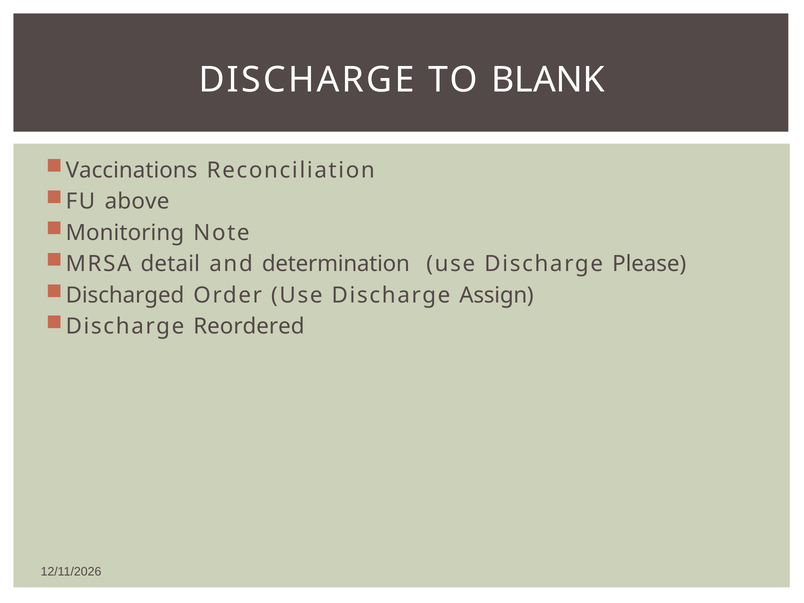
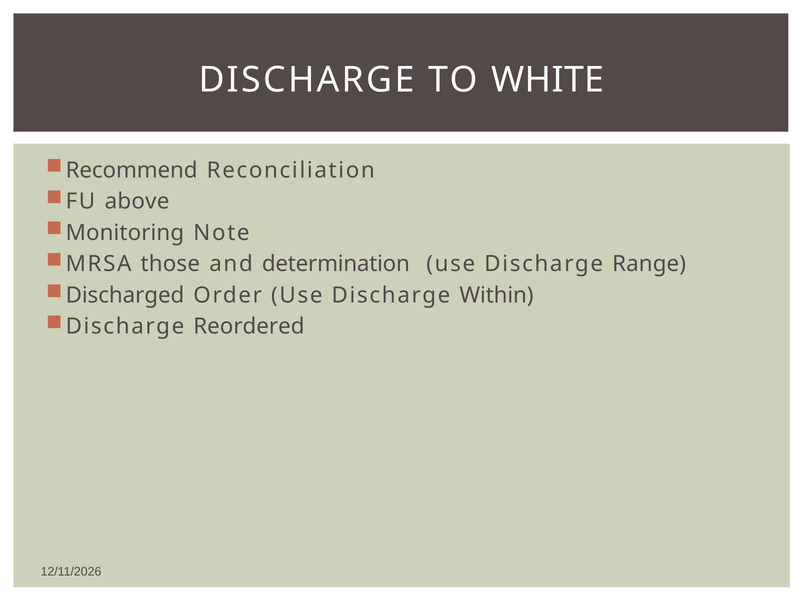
BLANK: BLANK -> WHITE (548, 80)
Vaccinations: Vaccinations -> Recommend (132, 170)
detail: detail -> those (170, 264)
Please: Please -> Range (649, 264)
Assign: Assign -> Within (496, 295)
